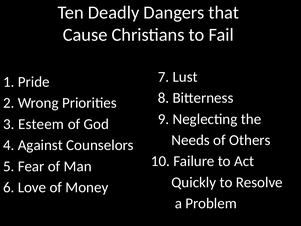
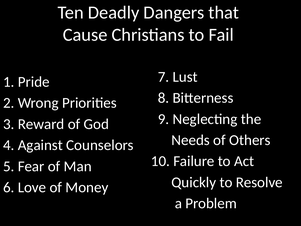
Esteem: Esteem -> Reward (41, 124)
